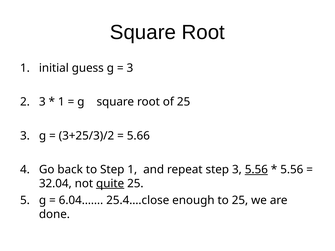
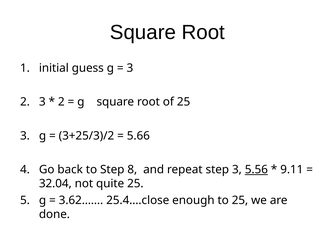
1: 1 -> 2 (61, 102)
Step 1: 1 -> 8 (132, 170)
5.56: 5.56 -> 9.11 (292, 170)
quite underline: present -> none (110, 184)
6.04……: 6.04…… -> 3.62…… (81, 201)
